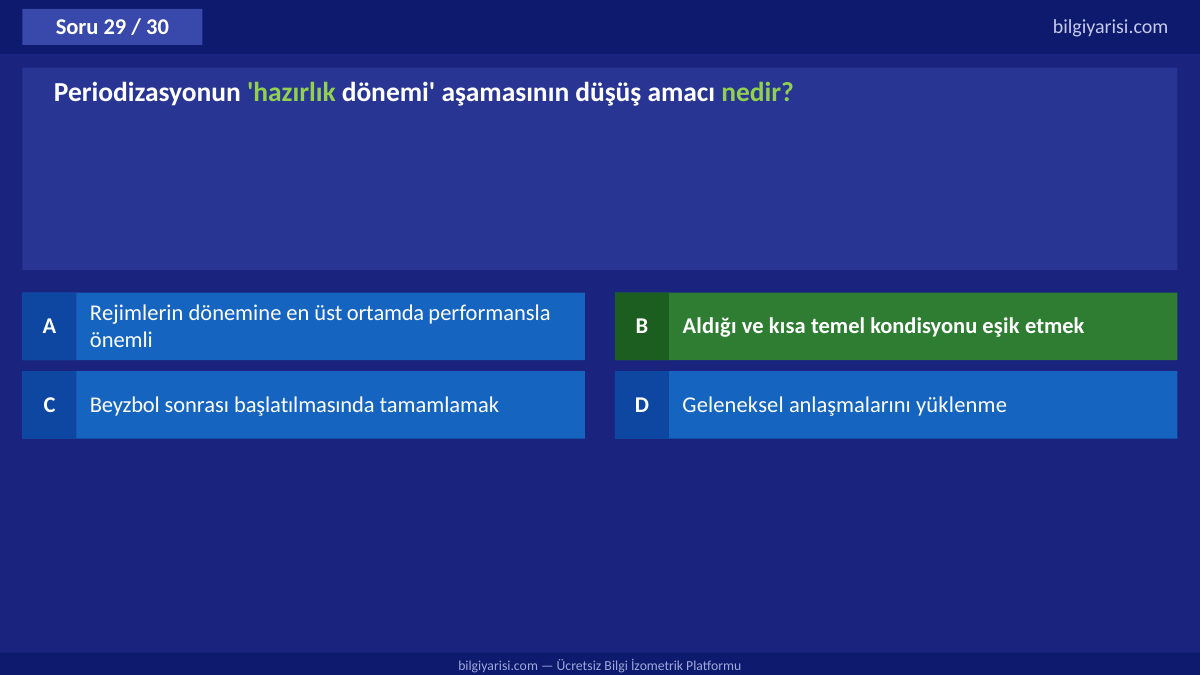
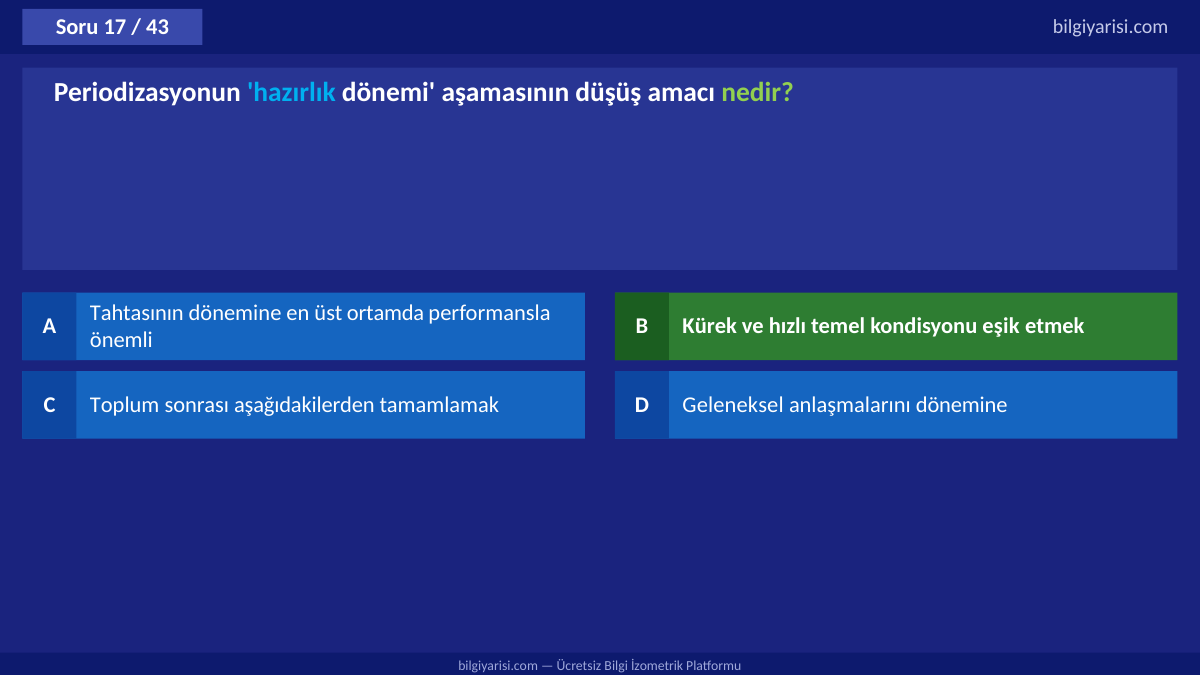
29: 29 -> 17 (115, 27)
30: 30 -> 43 (158, 27)
hazırlık colour: light green -> light blue (291, 92)
Rejimlerin: Rejimlerin -> Tahtasının (137, 313)
Aldığı: Aldığı -> Kürek (710, 327)
kısa: kısa -> hızlı (787, 327)
Beyzbol: Beyzbol -> Toplum (125, 405)
başlatılmasında: başlatılmasında -> aşağıdakilerden (304, 405)
anlaşmalarını yüklenme: yüklenme -> dönemine (962, 405)
